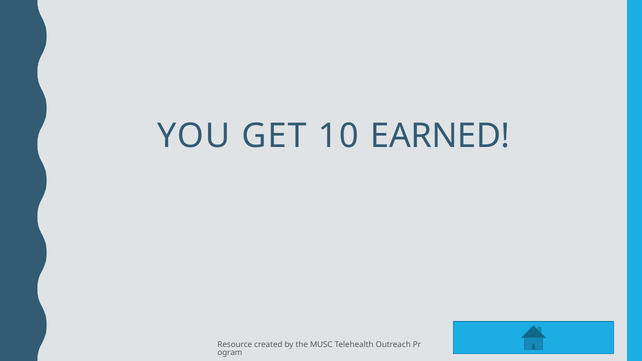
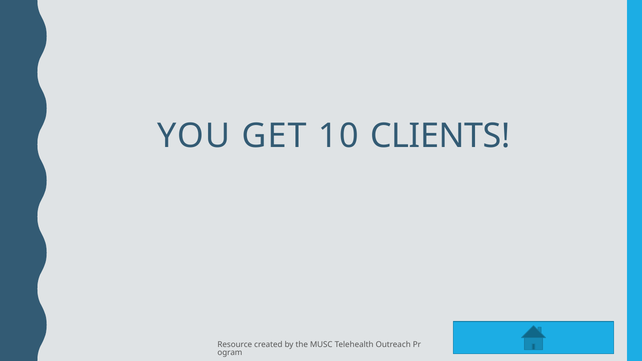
EARNED: EARNED -> CLIENTS (440, 136)
